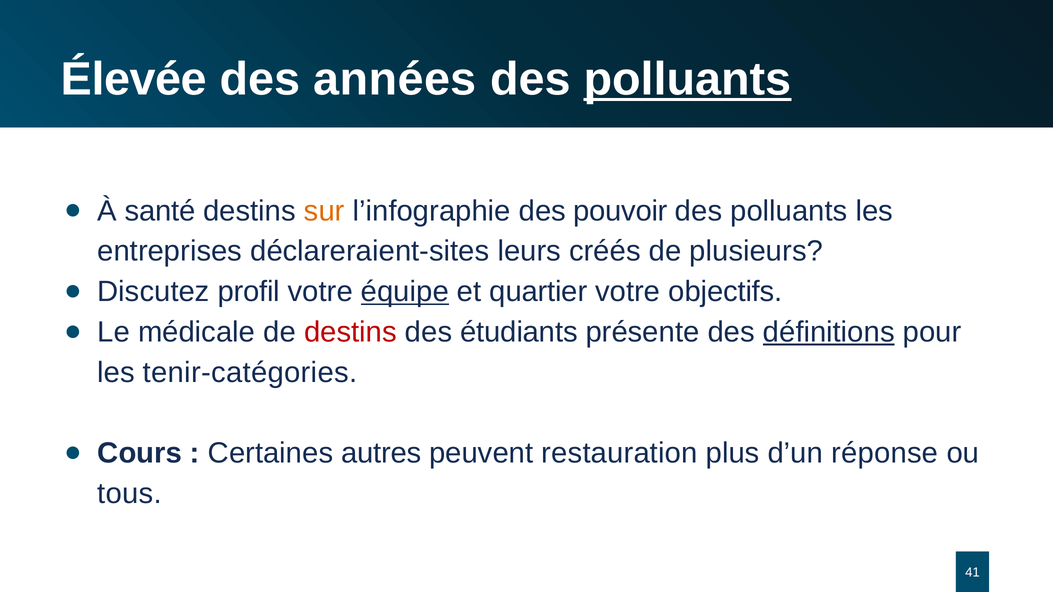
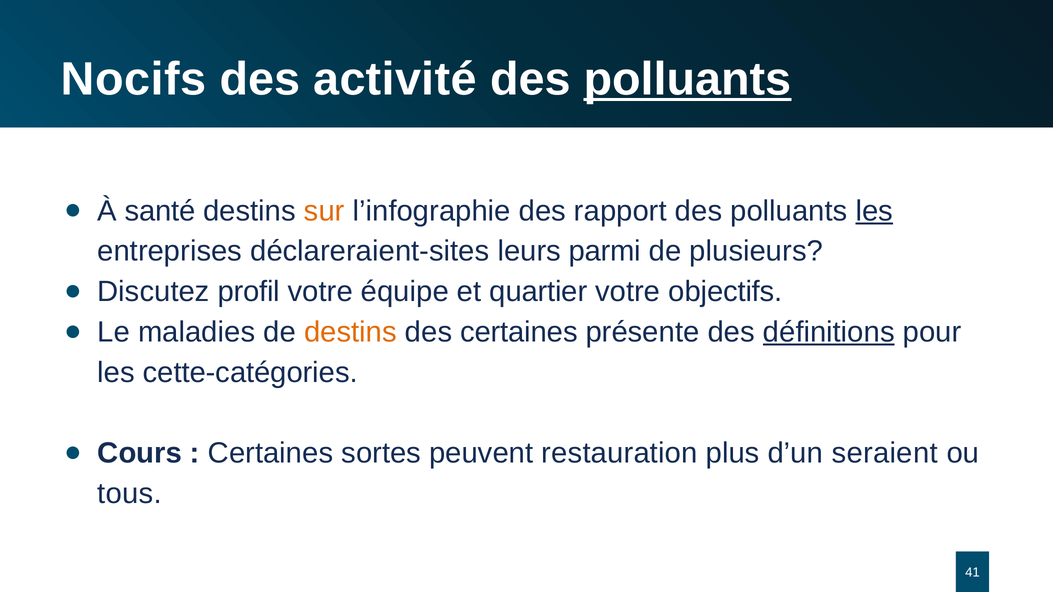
Élevée: Élevée -> Nocifs (133, 79)
années: années -> activité (395, 79)
pouvoir: pouvoir -> rapport (620, 211)
les underline: none -> present (874, 211)
créés: créés -> parmi (605, 251)
équipe underline: present -> none (405, 292)
médicale: médicale -> maladies (197, 332)
destins colour: red -> orange (350, 332)
des étudiants: étudiants -> certaines (519, 332)
tenir-catégories: tenir-catégories -> cette-catégories (250, 373)
autres: autres -> sortes (381, 453)
réponse: réponse -> seraient (885, 453)
